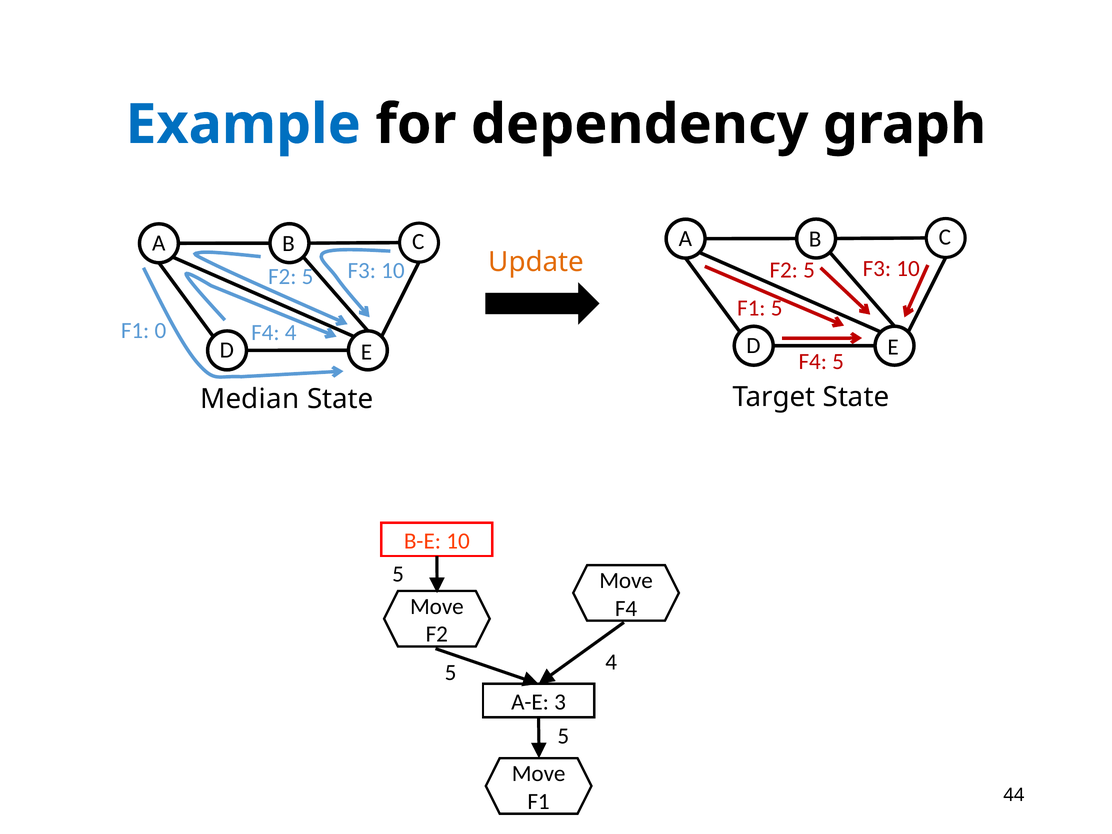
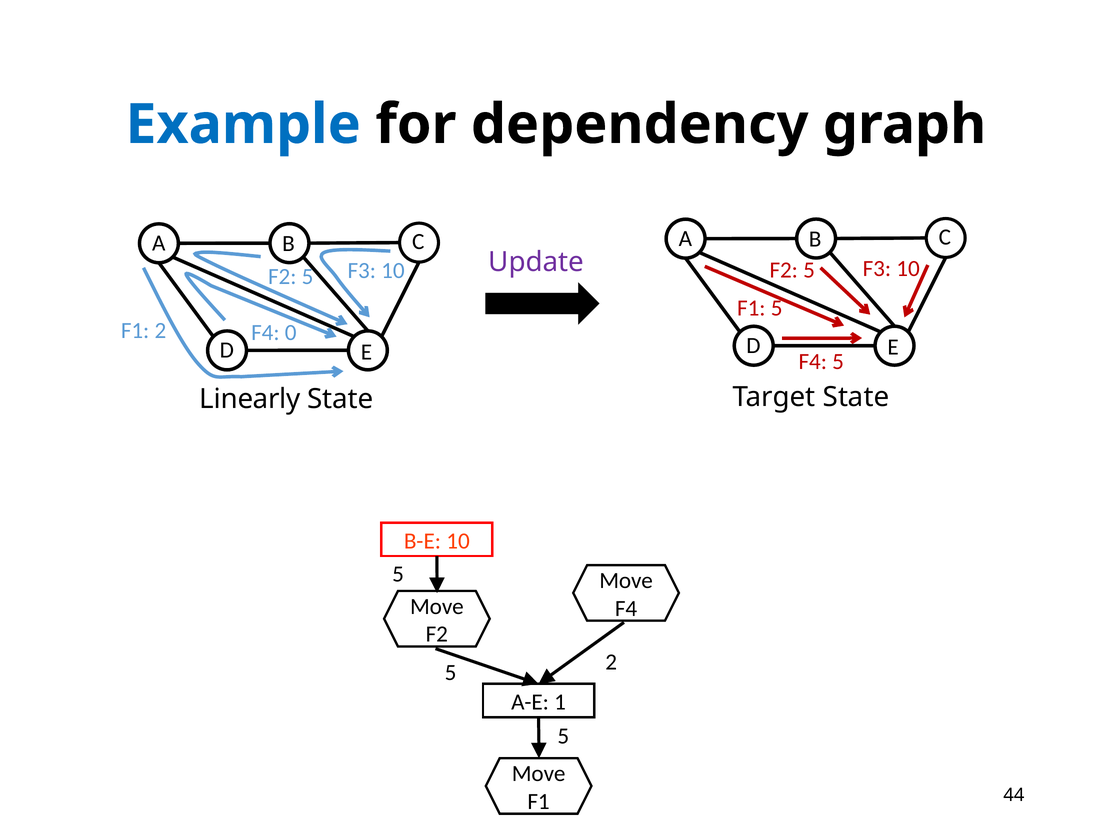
Update colour: orange -> purple (536, 262)
F1 0: 0 -> 2 (160, 331)
F4 4: 4 -> 0 (291, 333)
Median: Median -> Linearly (250, 399)
5 4: 4 -> 2 (611, 662)
3: 3 -> 1 (560, 702)
